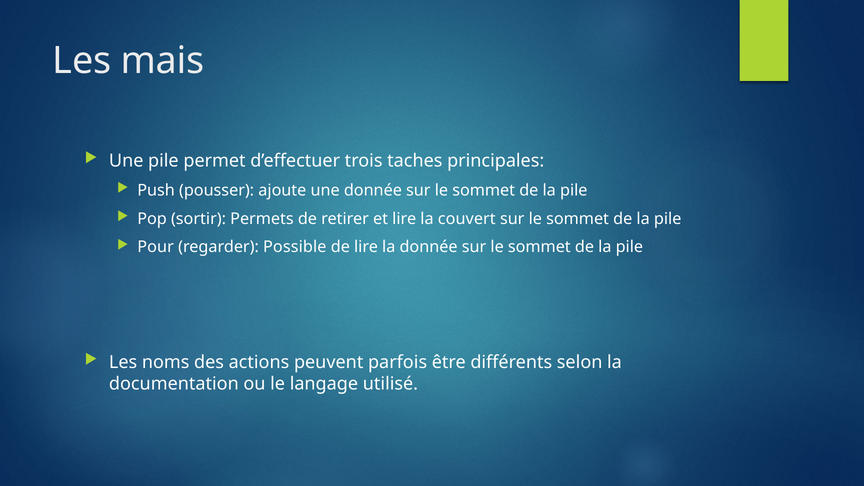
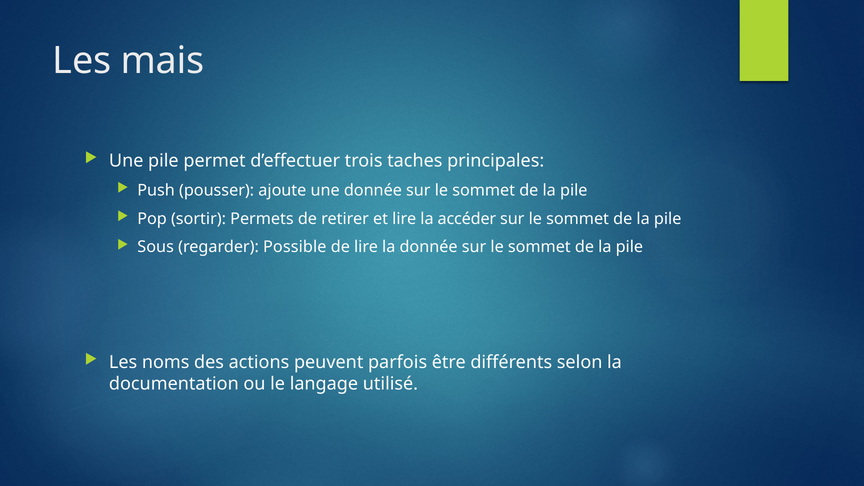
couvert: couvert -> accéder (467, 219)
Pour: Pour -> Sous (156, 247)
